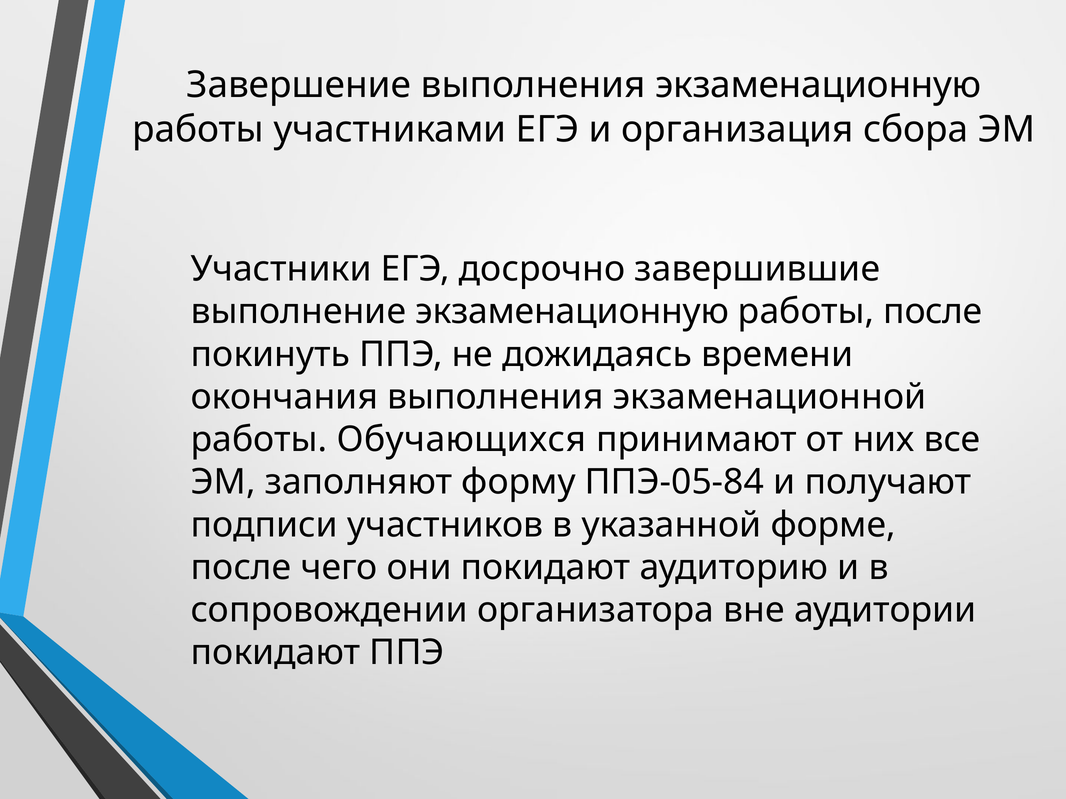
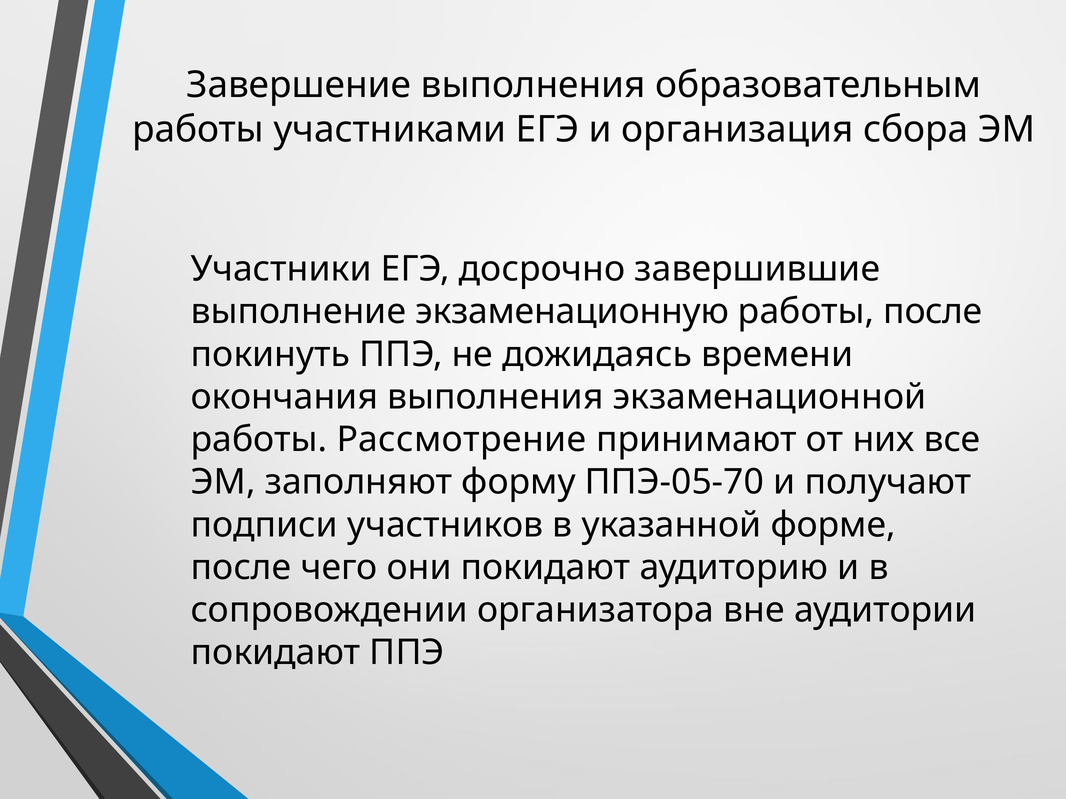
выполнения экзаменационную: экзаменационную -> образовательным (818, 85)
Обучающихся: Обучающихся -> Рассмотрение (461, 440)
ППЭ-05-84: ППЭ-05-84 -> ППЭ-05-70 (674, 482)
